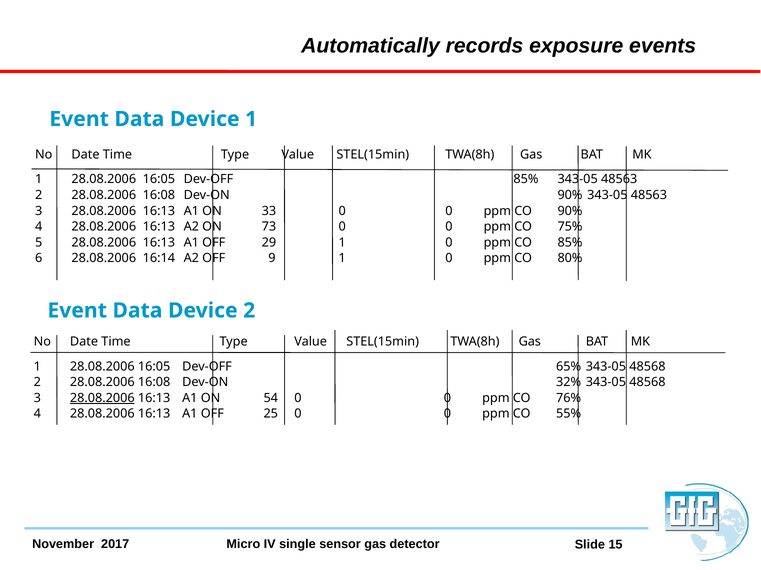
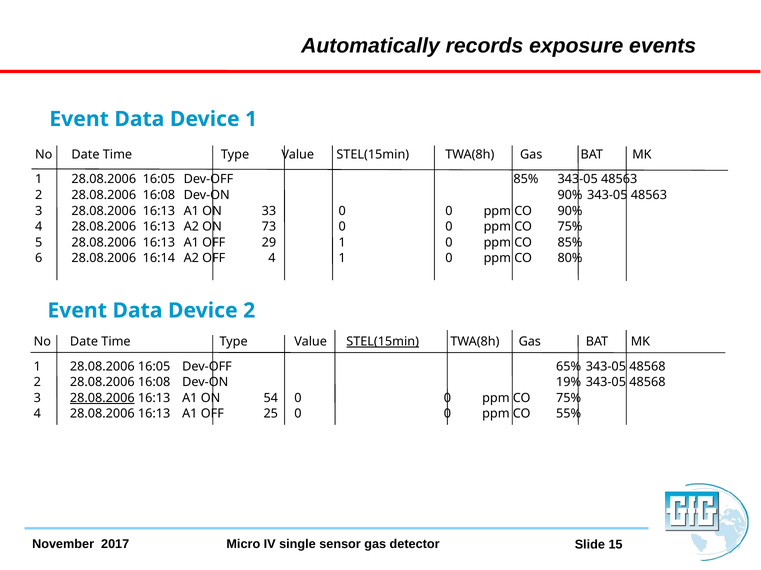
OFF 9: 9 -> 4 (272, 259)
STEL(15min underline: none -> present (383, 342)
32%: 32% -> 19% (569, 383)
76%: 76% -> 75% (569, 398)
